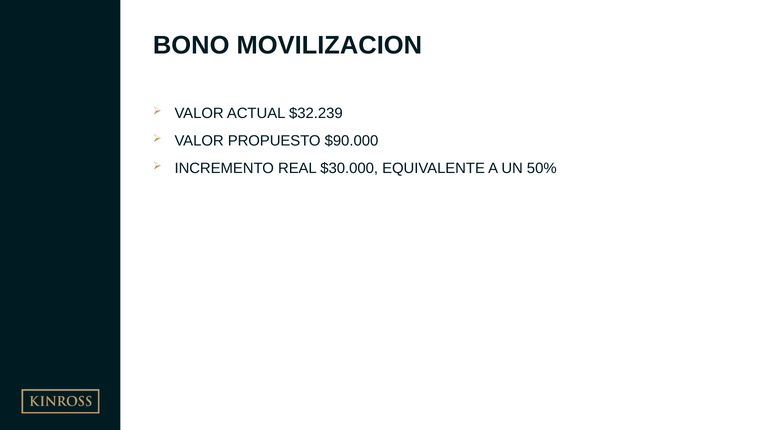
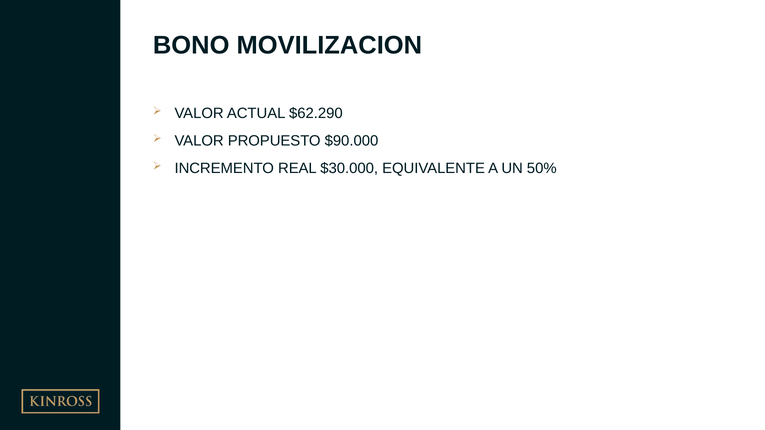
$32.239: $32.239 -> $62.290 (316, 113)
